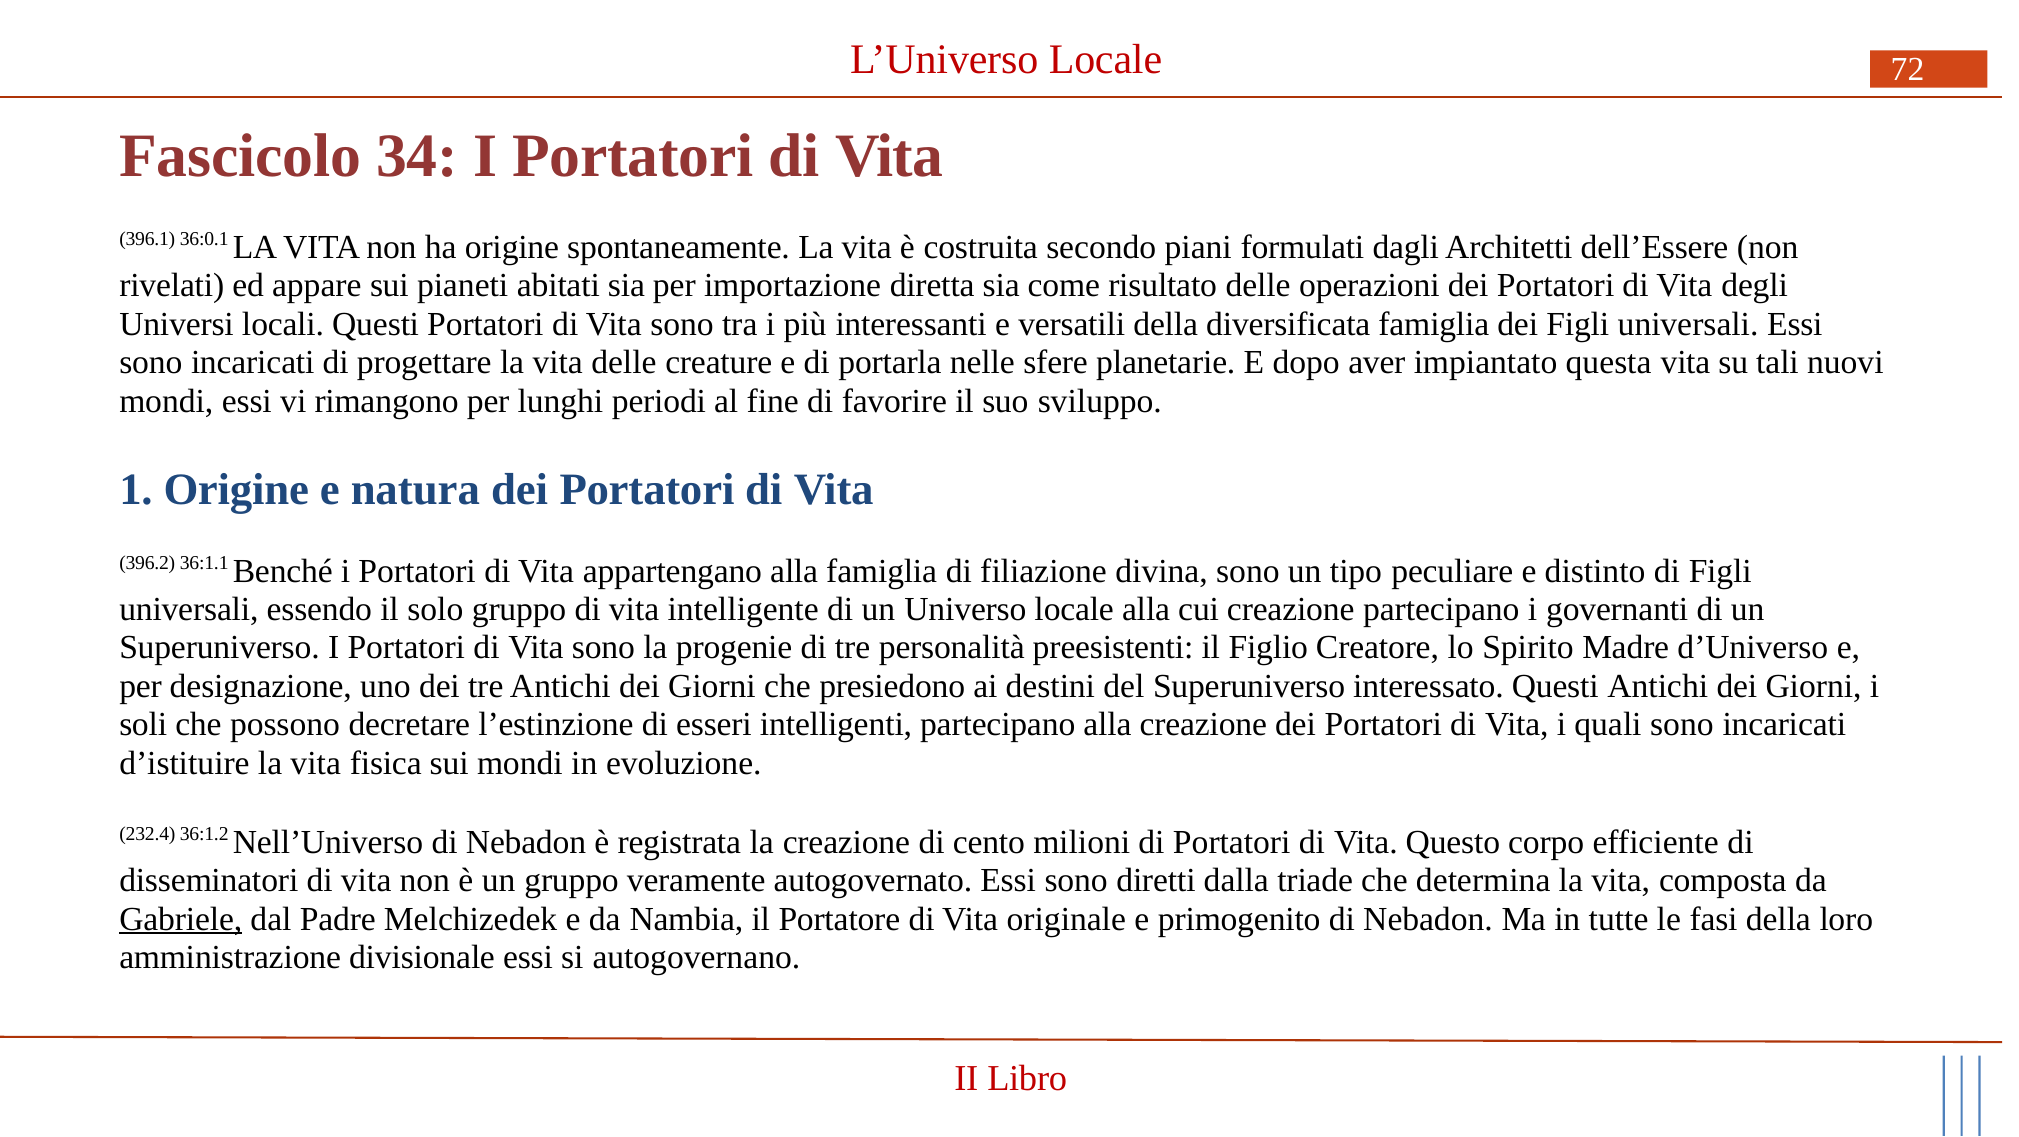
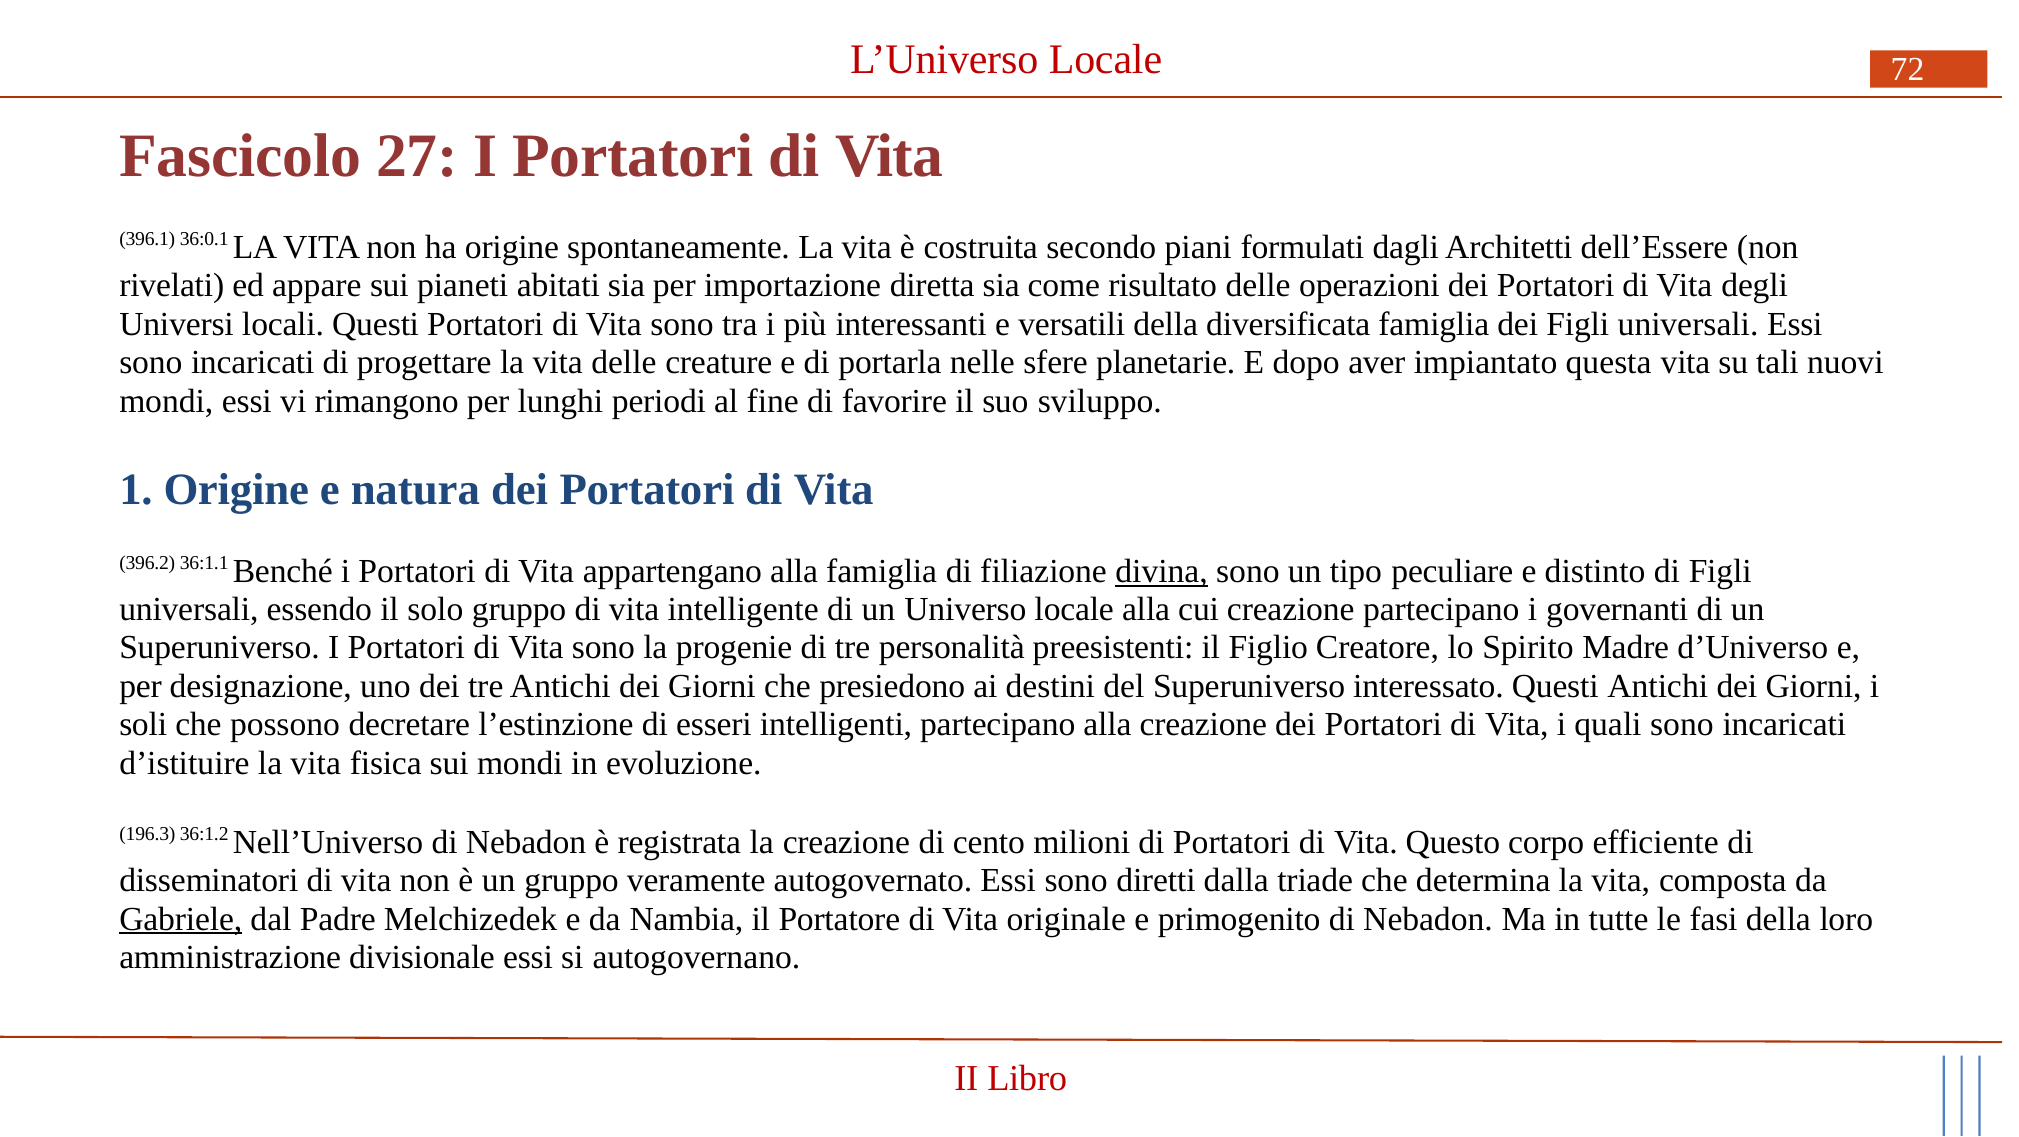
34: 34 -> 27 (417, 156)
divina underline: none -> present (1162, 571)
232.4: 232.4 -> 196.3 (147, 834)
